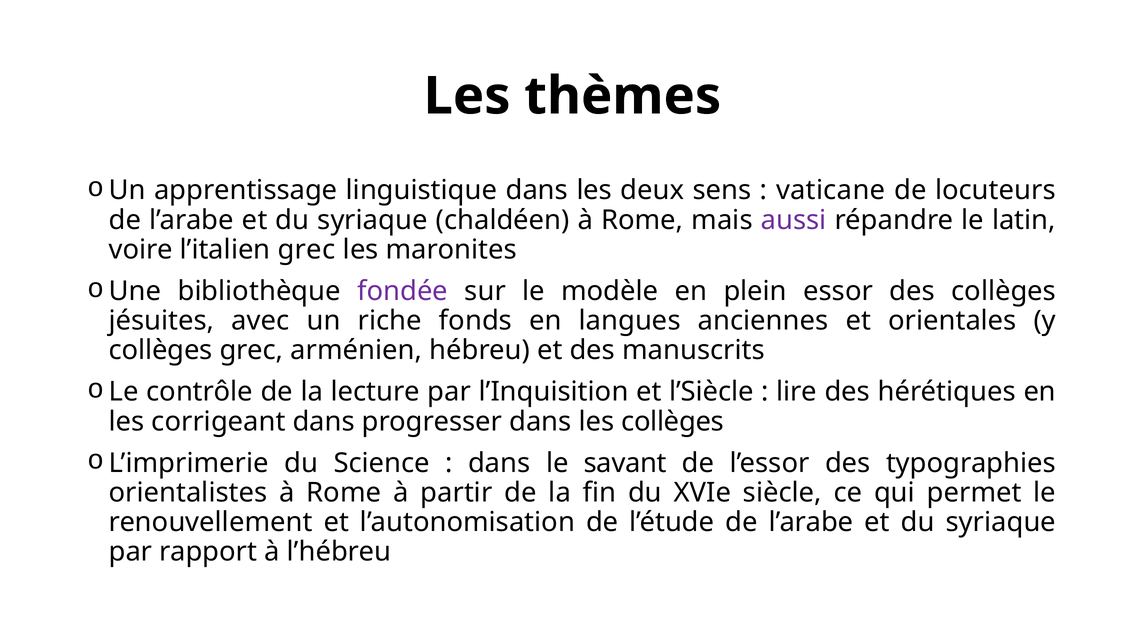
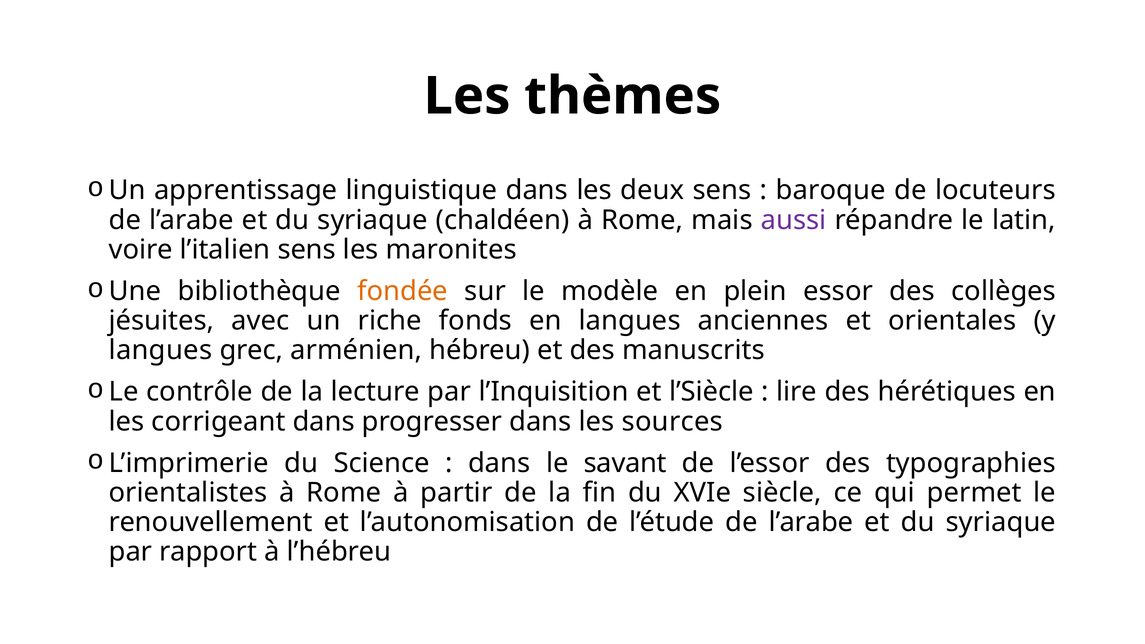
vaticane: vaticane -> baroque (831, 190)
l’italien grec: grec -> sens (307, 250)
fondée colour: purple -> orange (403, 291)
collèges: collèges -> langues (160, 350)
les collèges: collèges -> sources (672, 422)
